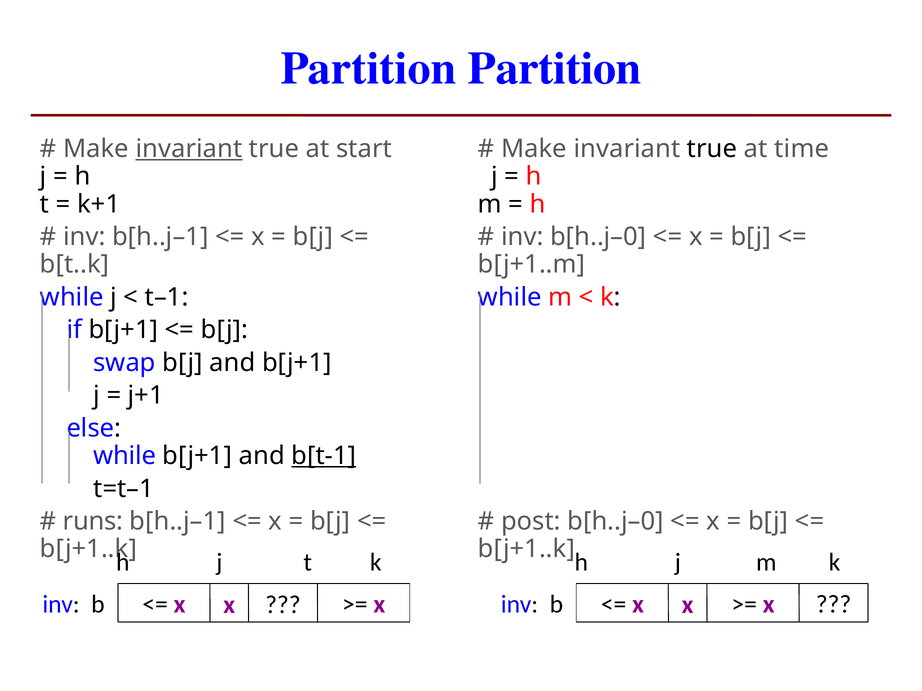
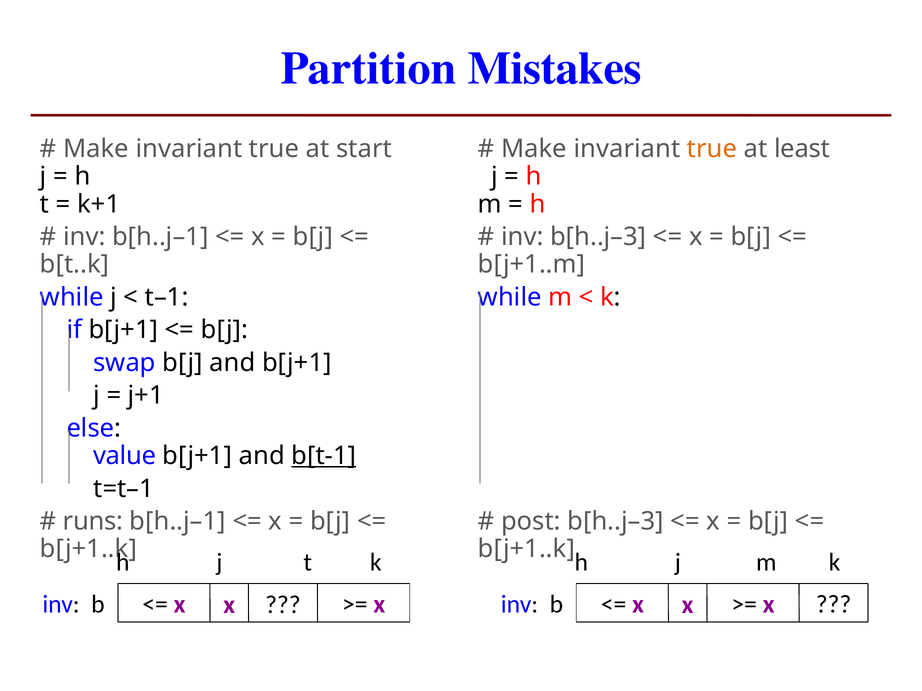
Partition Partition: Partition -> Mistakes (555, 69)
invariant underline: present -> none (189, 149)
true colour: black -> orange (712, 149)
time: time -> least (802, 149)
inv b[h..j–0: b[h..j–0 -> b[h..j–3 (598, 237)
while: while -> value (125, 456)
post b[h..j–0: b[h..j–0 -> b[h..j–3 (616, 522)
